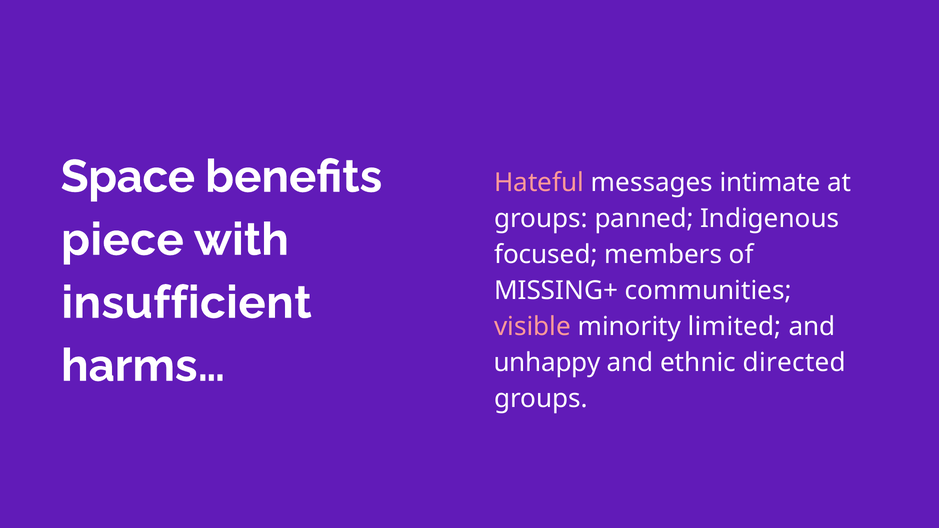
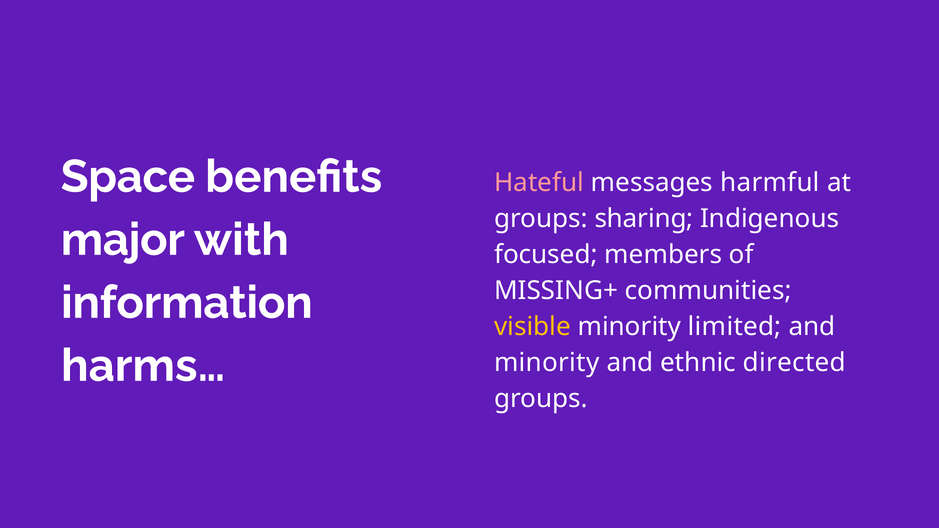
intimate: intimate -> harmful (770, 183)
panned: panned -> sharing (644, 219)
piece: piece -> major (123, 240)
insufficient: insufficient -> information (187, 303)
visible colour: pink -> yellow (532, 327)
unhappy: unhappy -> minority (547, 363)
